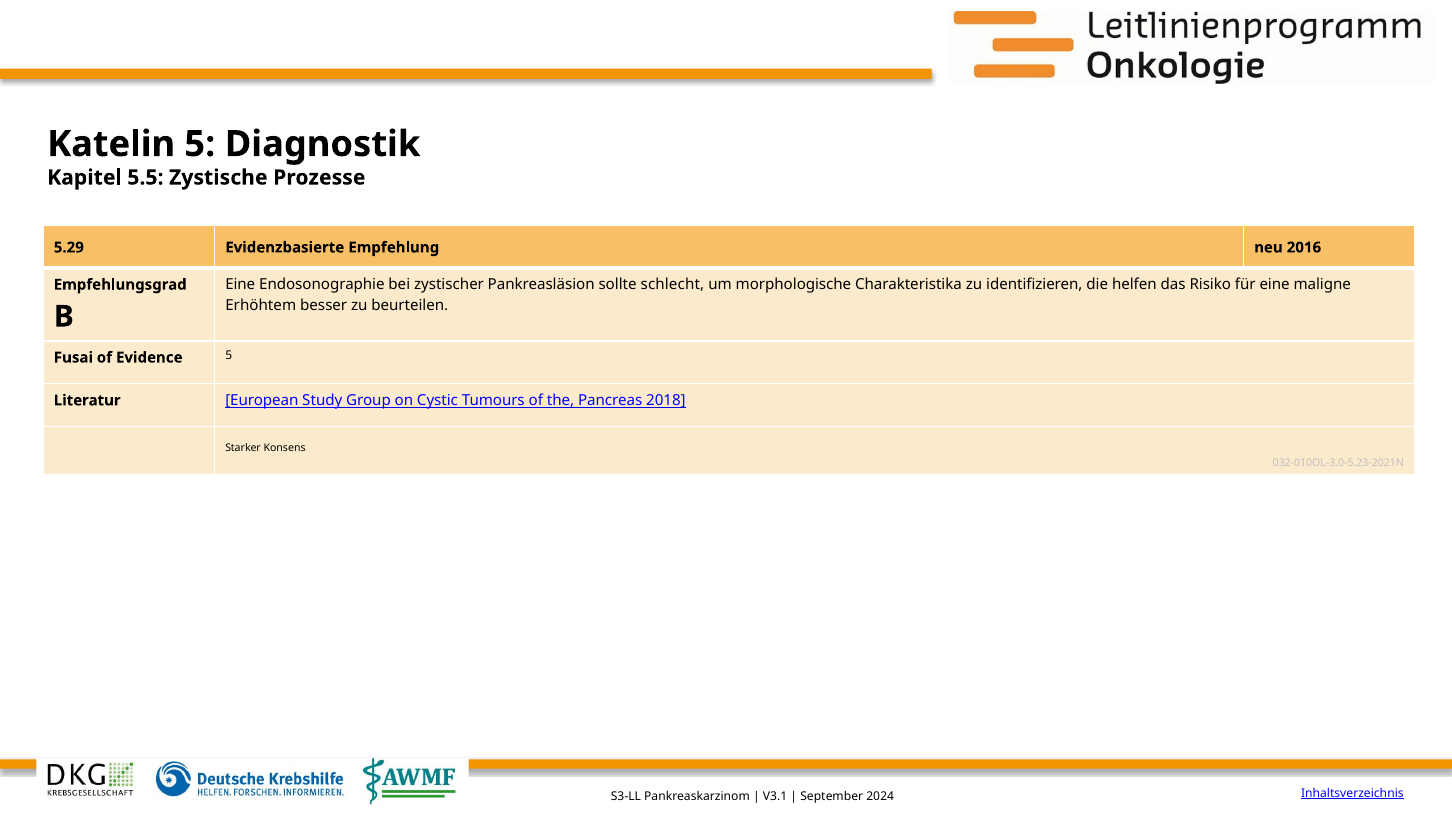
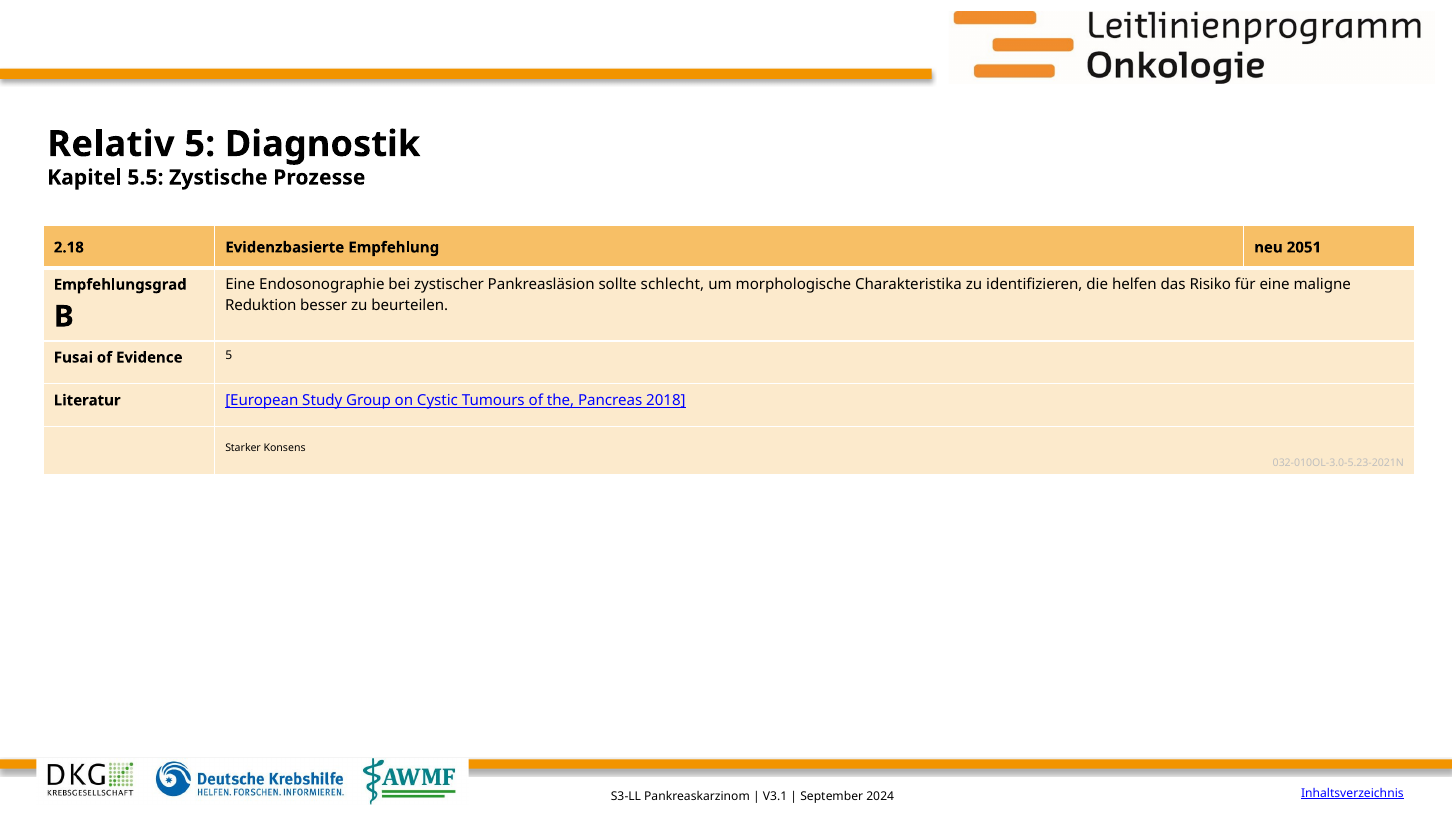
Katelin: Katelin -> Relativ (111, 144)
5.29: 5.29 -> 2.18 (69, 247)
2016: 2016 -> 2051 (1304, 247)
Erhöhtem: Erhöhtem -> Reduktion (261, 305)
